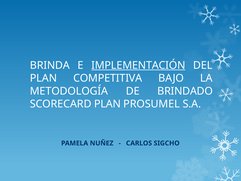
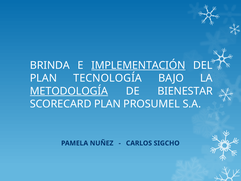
COMPETITIVA: COMPETITIVA -> TECNOLOGÍA (108, 78)
METODOLOGÍA underline: none -> present (69, 91)
BRINDADO: BRINDADO -> BIENESTAR (185, 91)
